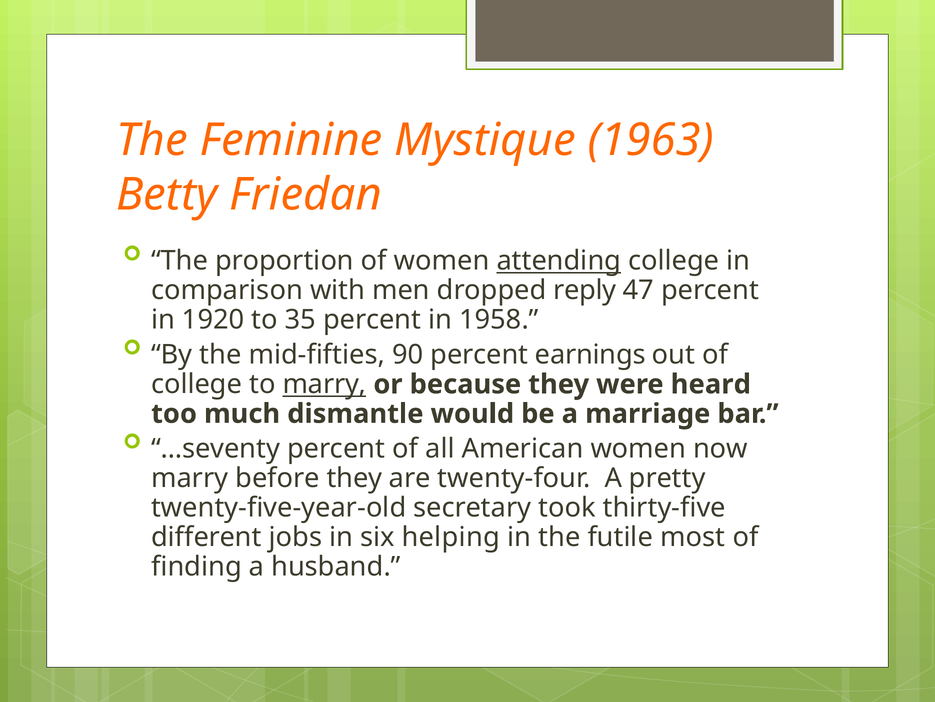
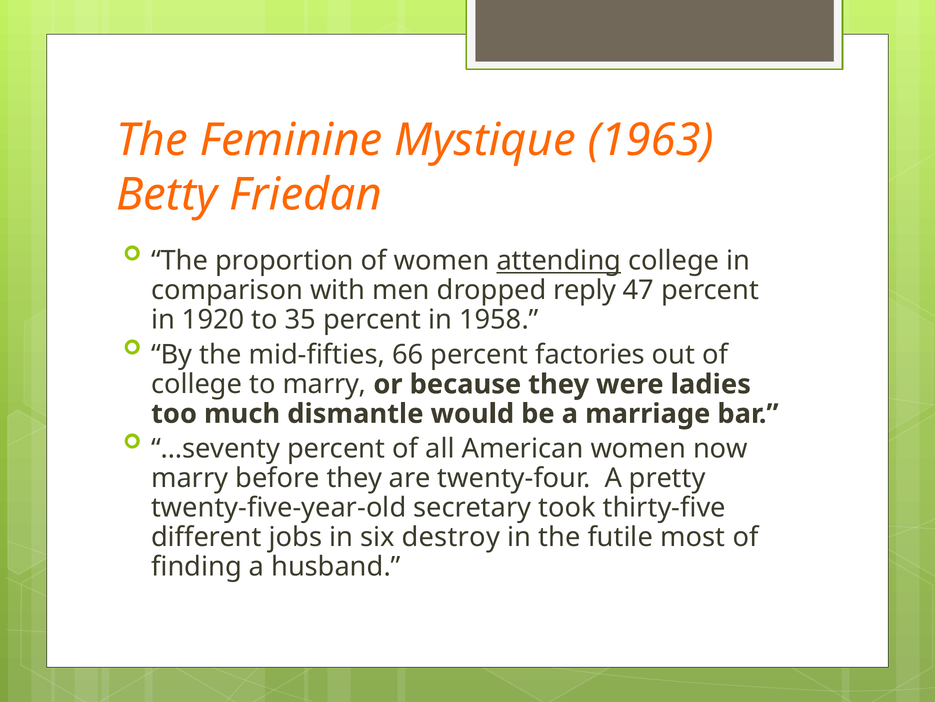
90: 90 -> 66 (408, 355)
earnings: earnings -> factories (590, 355)
marry underline: present -> none (324, 384)
heard: heard -> ladies (711, 384)
helping: helping -> destroy (451, 537)
